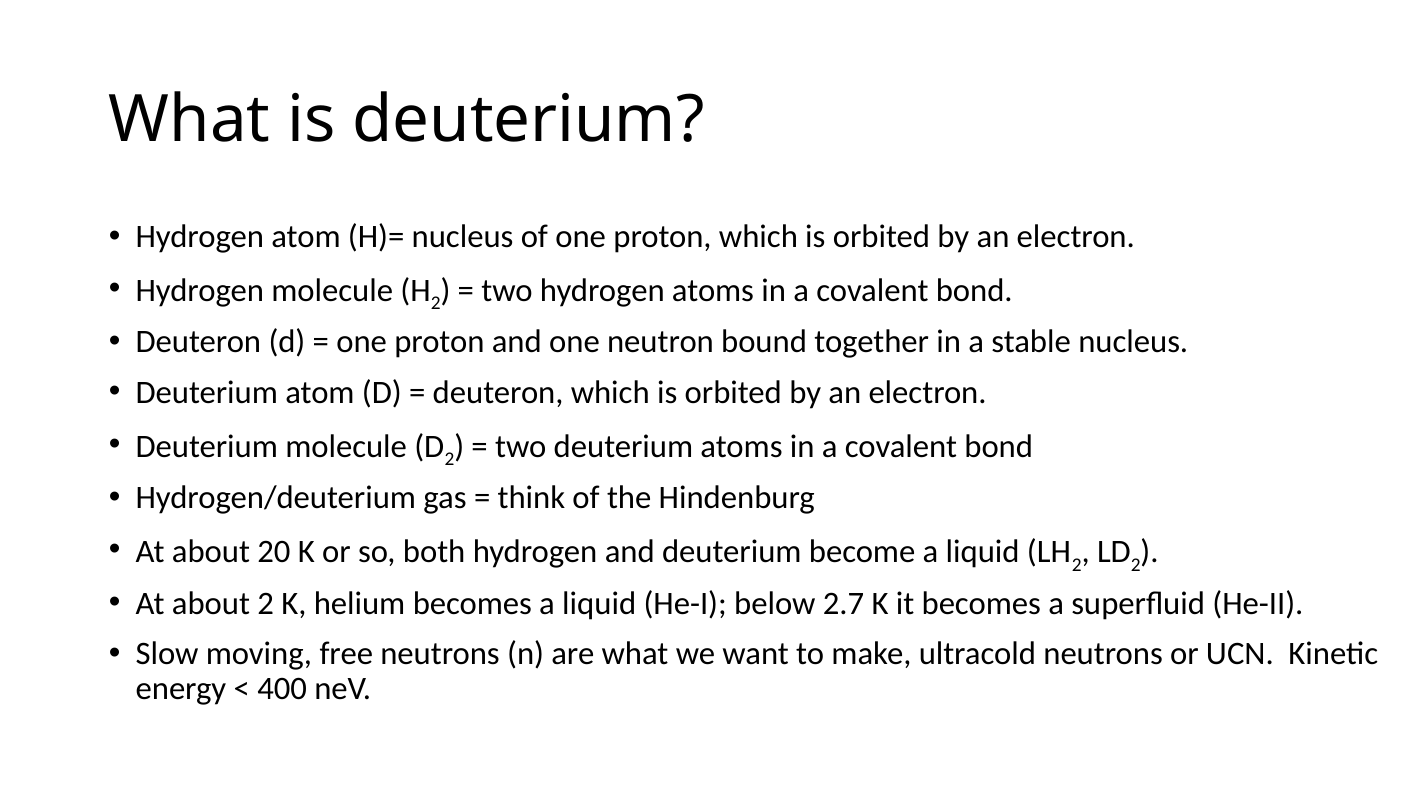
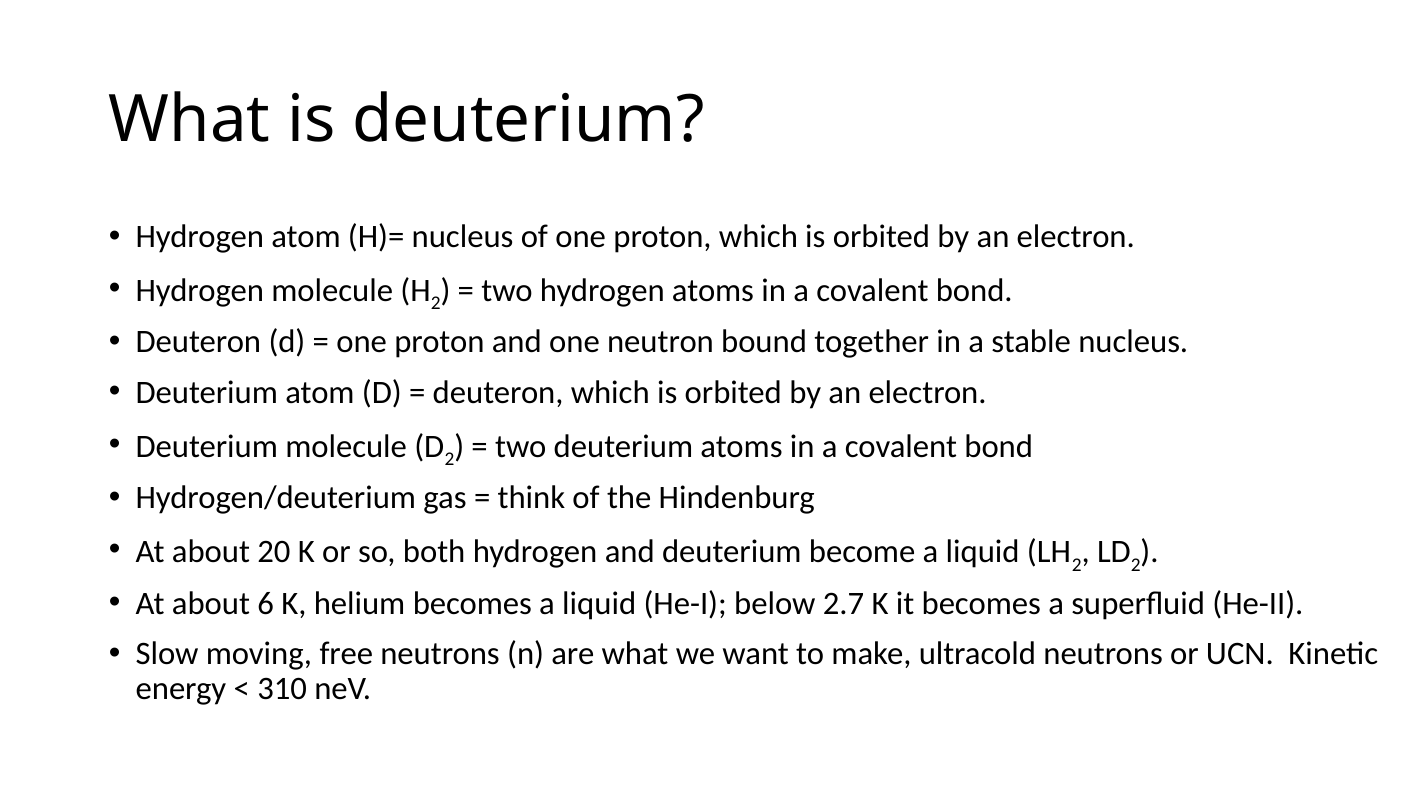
about 2: 2 -> 6 (266, 603)
400: 400 -> 310 (282, 689)
